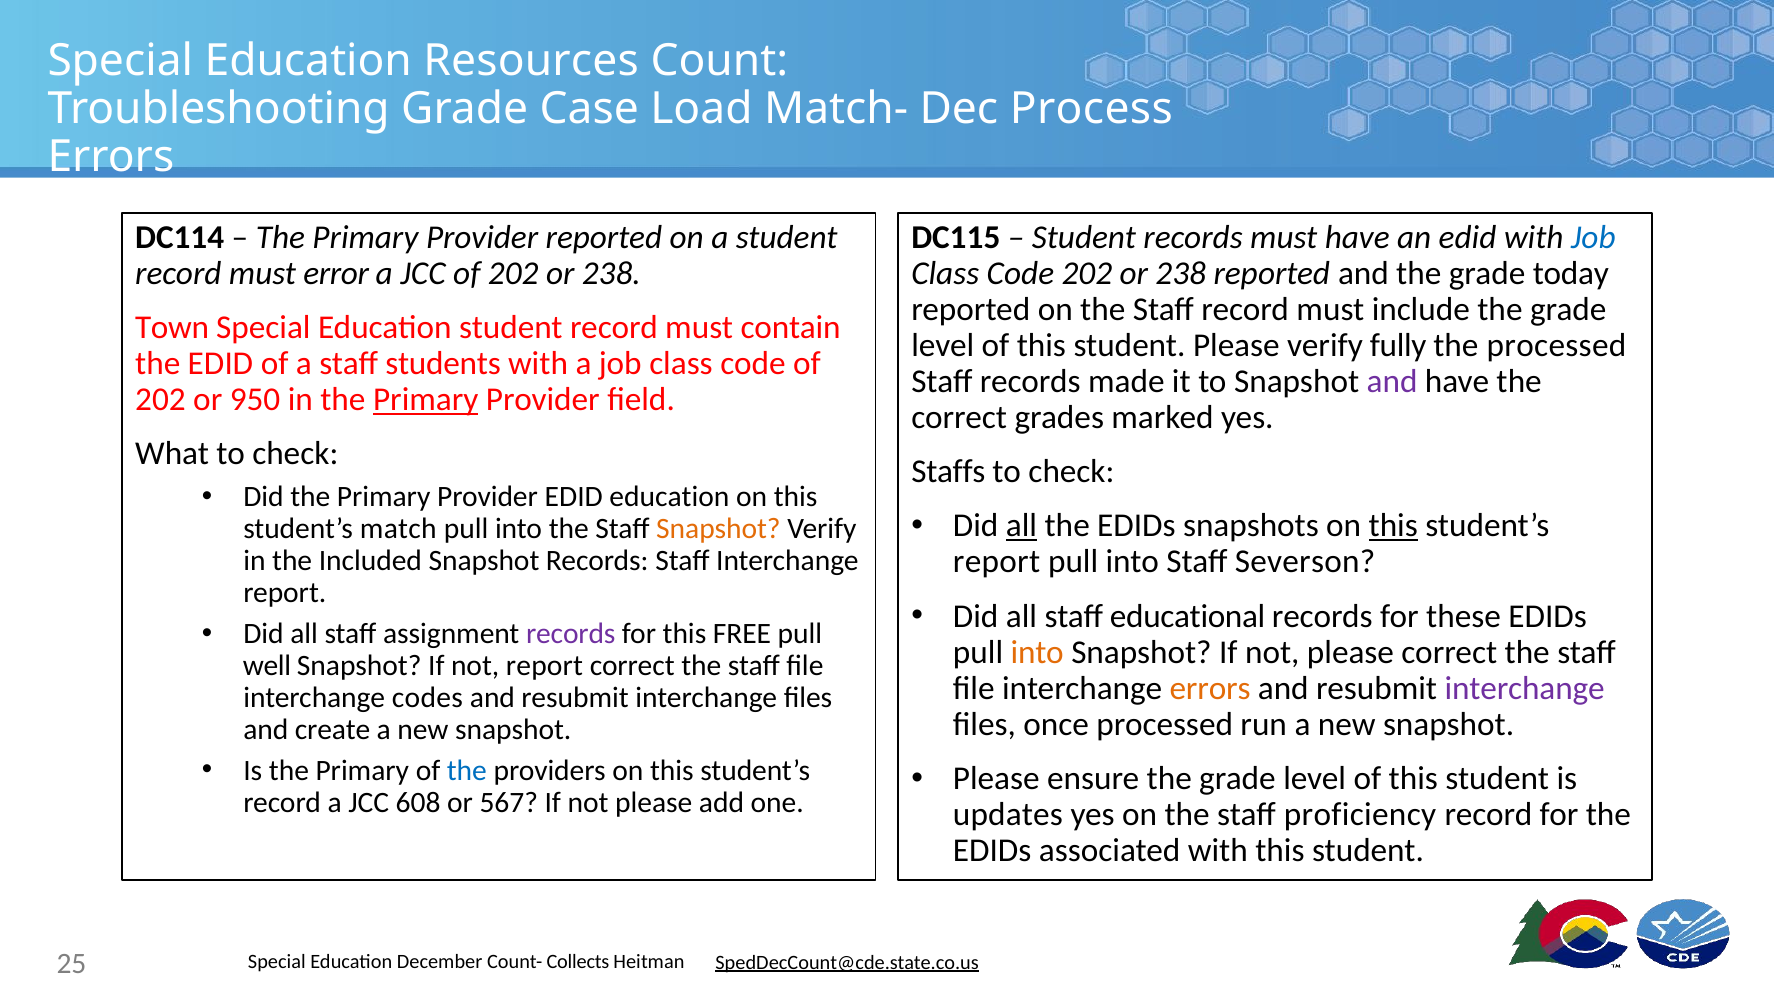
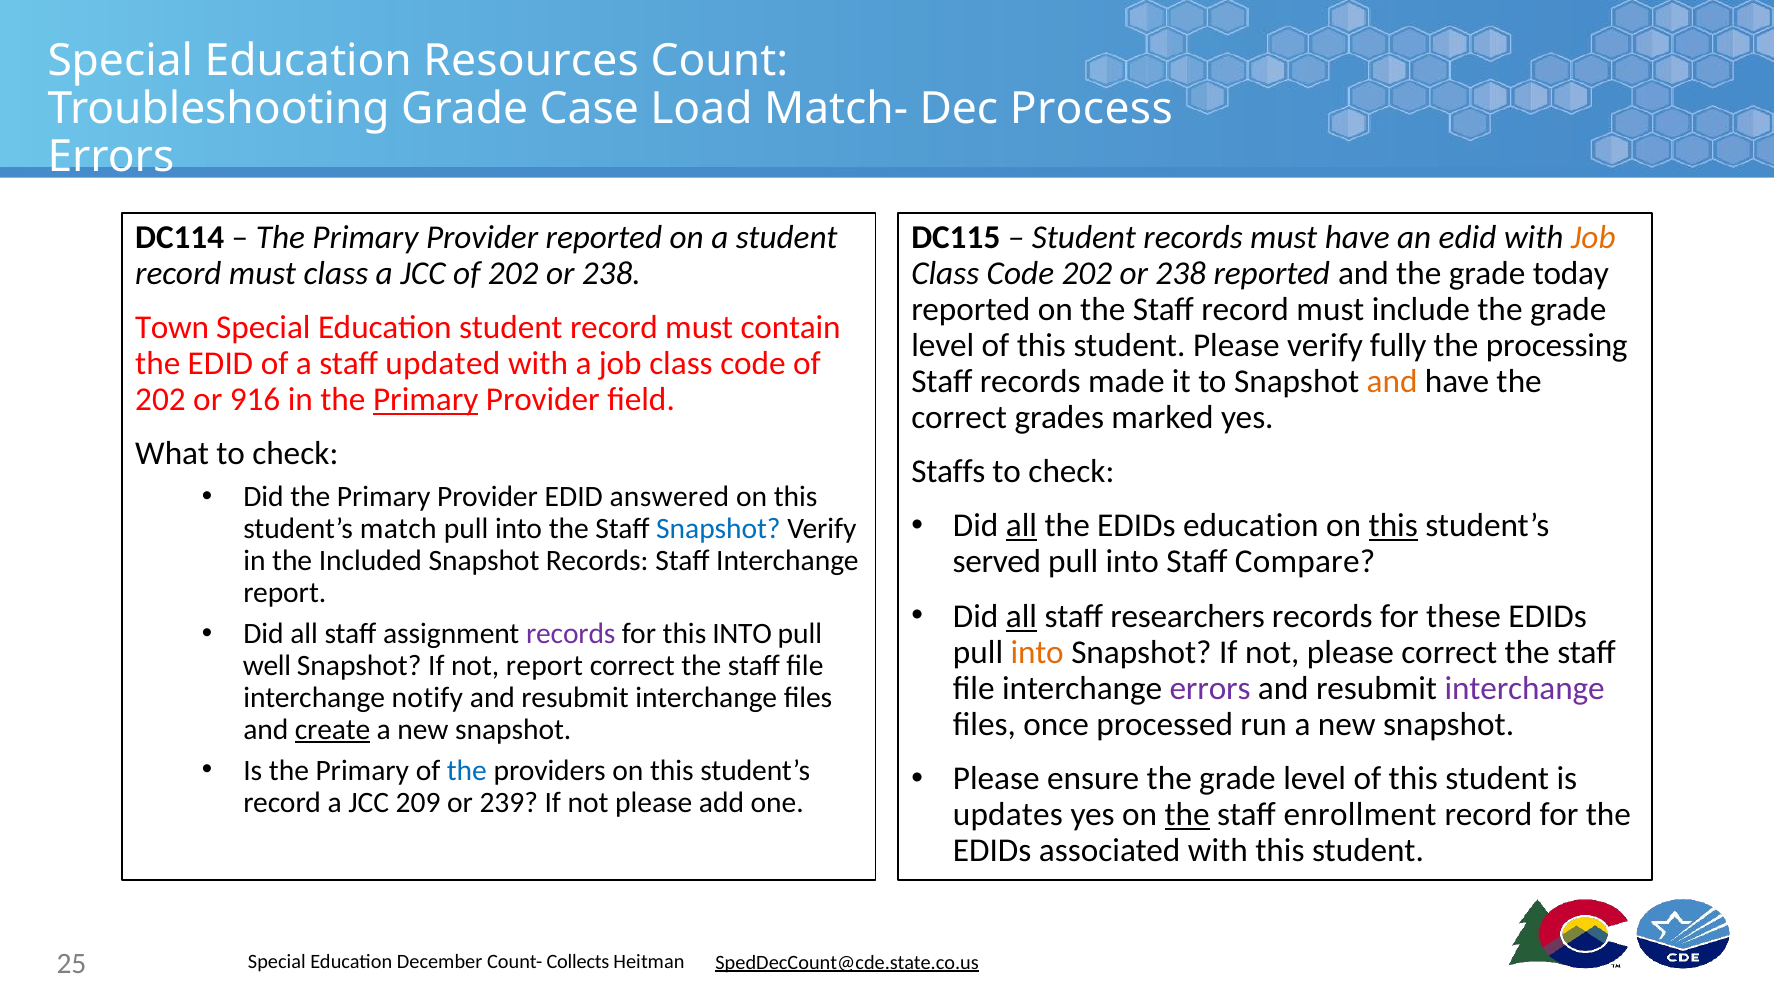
Job colour: blue -> orange (1593, 237)
must error: error -> class (336, 273)
the processed: processed -> processing (1557, 345)
students: students -> updated (443, 364)
and colour: purple -> orange (1392, 381)
950: 950 -> 916 (255, 400)
EDID education: education -> answered (669, 497)
EDIDs snapshots: snapshots -> education (1251, 526)
Snapshot colour: orange -> blue (718, 529)
report: report -> served (997, 562)
Severson: Severson -> Compare (1305, 562)
all underline: none -> present (1022, 616)
educational: educational -> researchers (1188, 616)
this FREE: FREE -> INTO (742, 634)
errors colour: orange -> purple (1210, 688)
codes: codes -> notify (427, 697)
create underline: none -> present (333, 729)
608: 608 -> 209 (418, 802)
567: 567 -> 239 (509, 802)
the underline: none -> present (1187, 814)
proficiency: proficiency -> enrollment (1360, 814)
